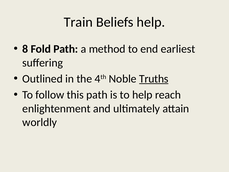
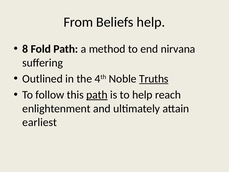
Train: Train -> From (78, 22)
earliest: earliest -> nirvana (178, 49)
path underline: none -> present (97, 95)
worldly: worldly -> earliest (40, 122)
